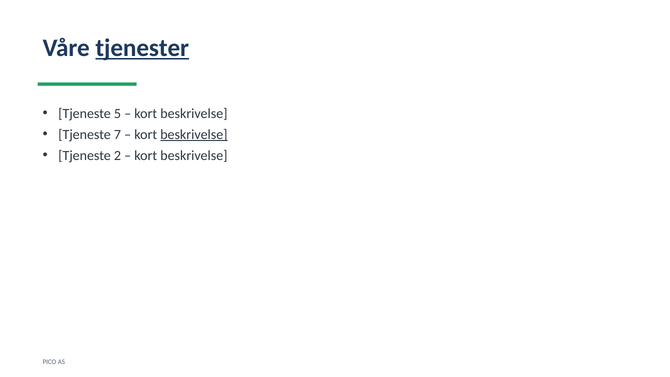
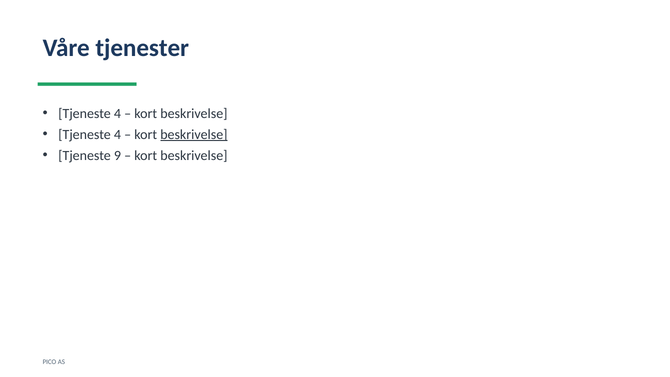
tjenester underline: present -> none (142, 48)
5: 5 -> 4 (117, 113)
7: 7 -> 4 (117, 134)
2: 2 -> 9 (117, 155)
